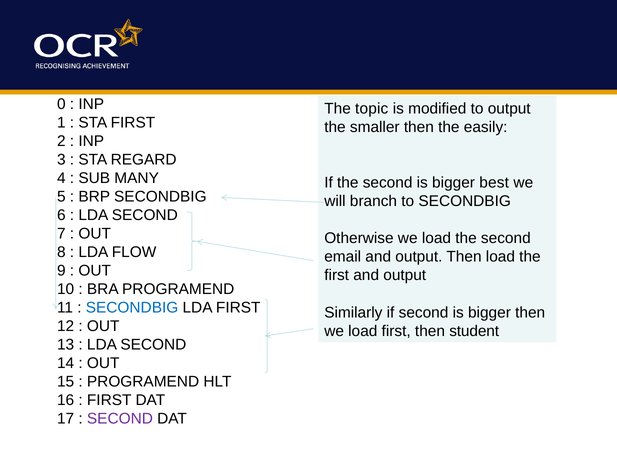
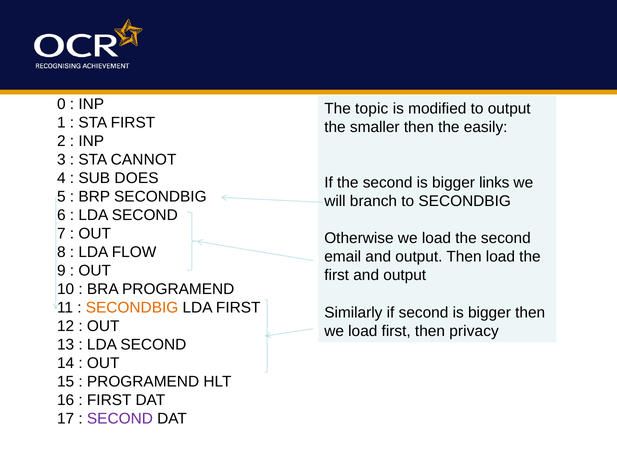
REGARD: REGARD -> CANNOT (144, 159)
MANY: MANY -> DOES (137, 178)
best: best -> links (494, 183)
SECONDBIG colour: blue -> orange (132, 307)
student: student -> privacy (474, 331)
